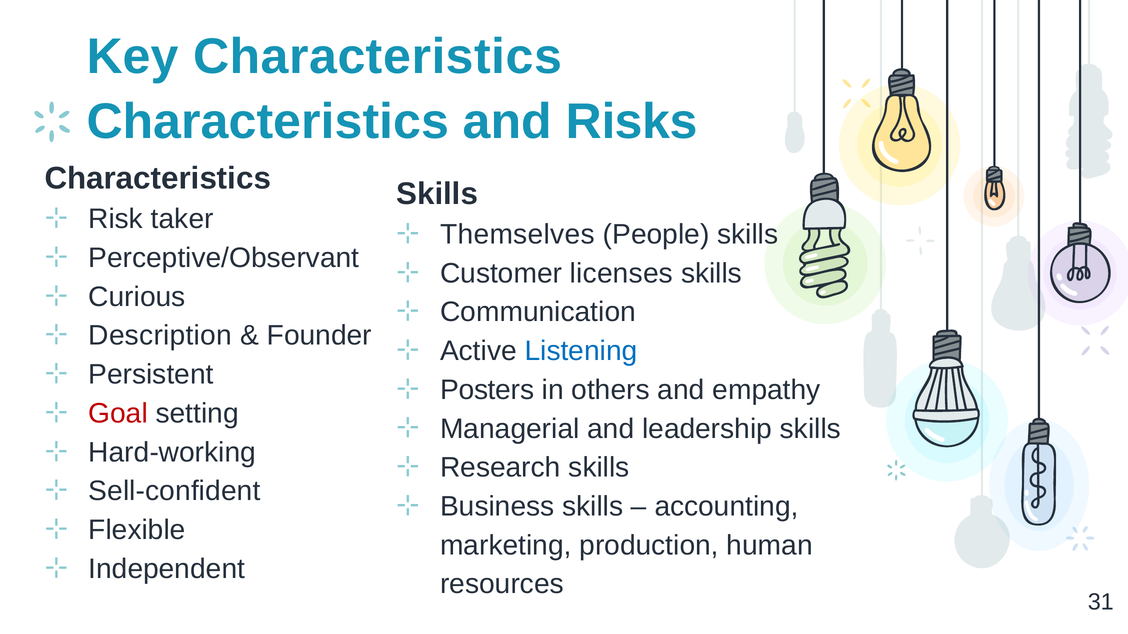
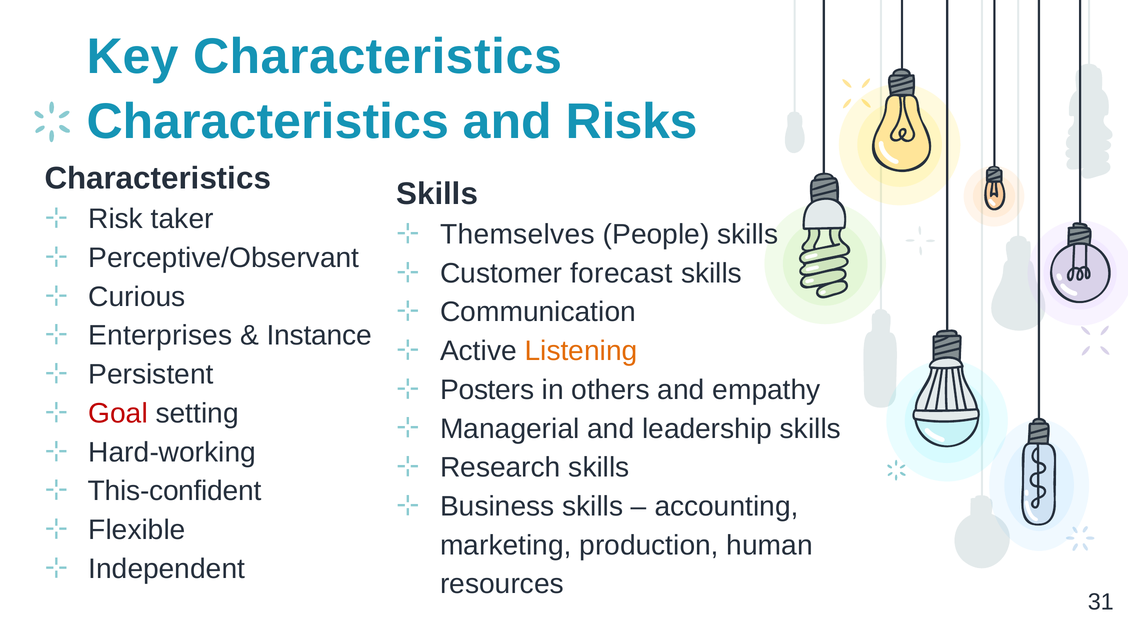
licenses: licenses -> forecast (621, 273)
Description: Description -> Enterprises (160, 336)
Founder: Founder -> Instance (319, 336)
Listening colour: blue -> orange (581, 351)
Sell-confident: Sell-confident -> This-confident (175, 492)
